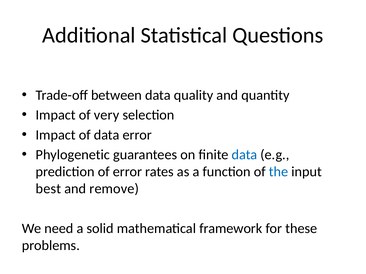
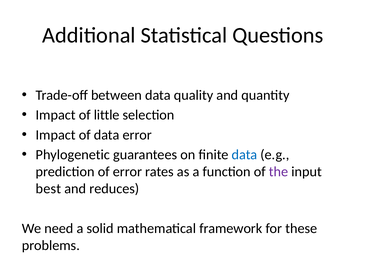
very: very -> little (107, 115)
the colour: blue -> purple (279, 172)
remove: remove -> reduces (114, 189)
